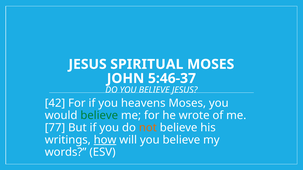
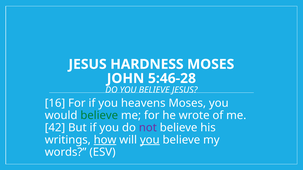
SPIRITUAL: SPIRITUAL -> HARDNESS (147, 64)
5:46-37: 5:46-37 -> 5:46-28 (172, 79)
42: 42 -> 16 (55, 103)
77: 77 -> 42 (55, 128)
not colour: orange -> purple (148, 128)
you underline: none -> present (150, 140)
